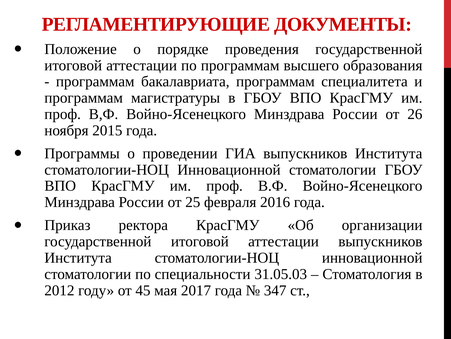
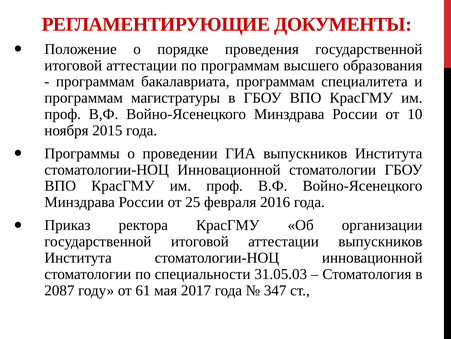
26: 26 -> 10 (415, 114)
2012: 2012 -> 2087 (59, 290)
45: 45 -> 61 (143, 290)
